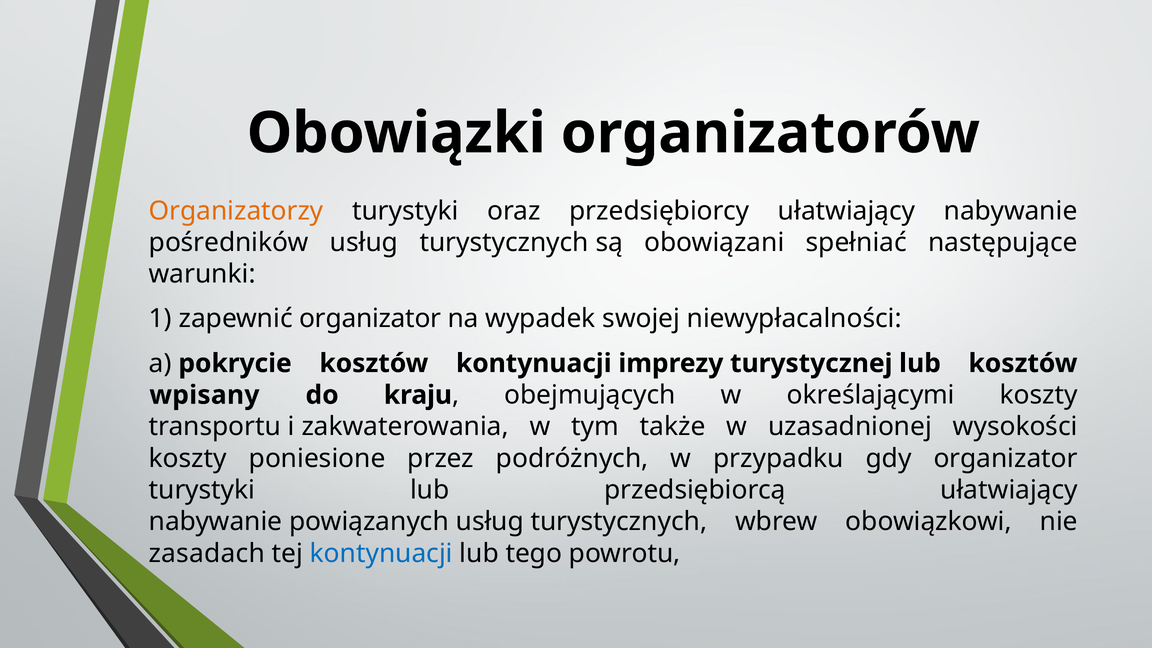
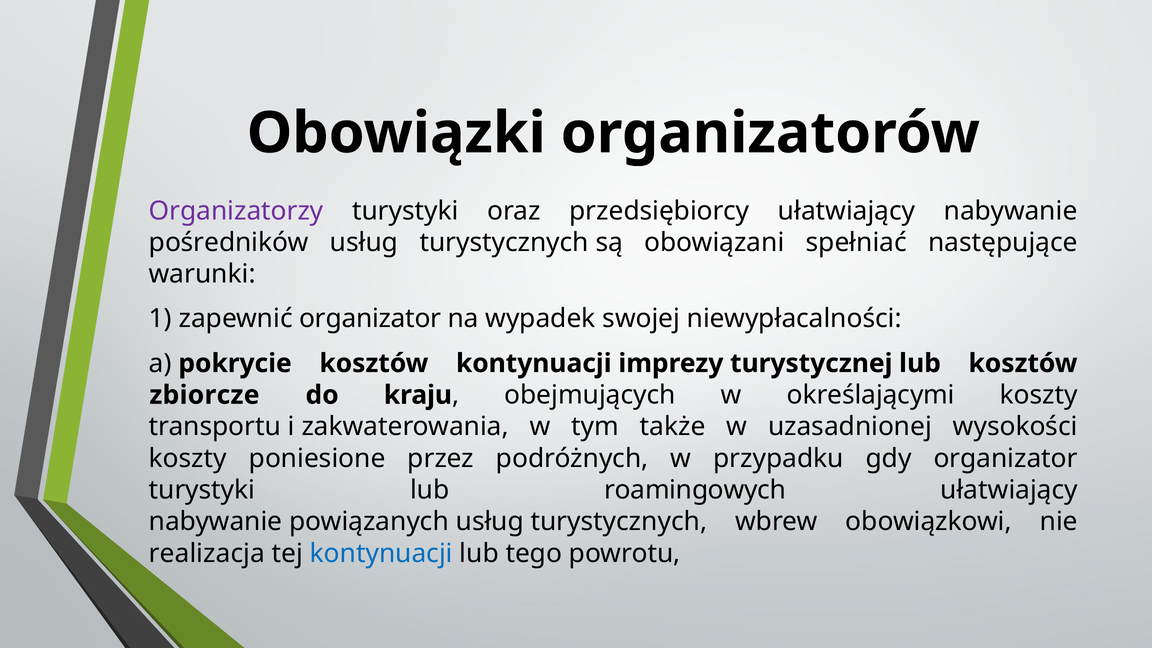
Organizatorzy colour: orange -> purple (236, 211)
wpisany: wpisany -> zbiorcze (204, 395)
przedsiębiorcą: przedsiębiorcą -> roamingowych (695, 490)
zasadach: zasadach -> realizacja (207, 553)
